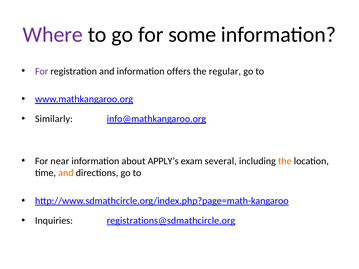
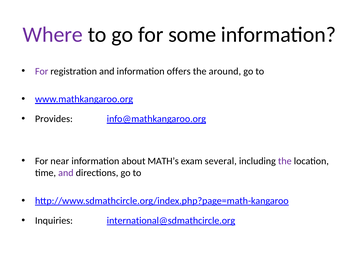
regular: regular -> around (225, 71)
Similarly: Similarly -> Provides (54, 119)
APPLY’s: APPLY’s -> MATH’s (163, 161)
the colour: orange -> purple (285, 161)
and colour: orange -> purple (66, 173)
registrations@sdmathcircle.org: registrations@sdmathcircle.org -> international@sdmathcircle.org (171, 221)
